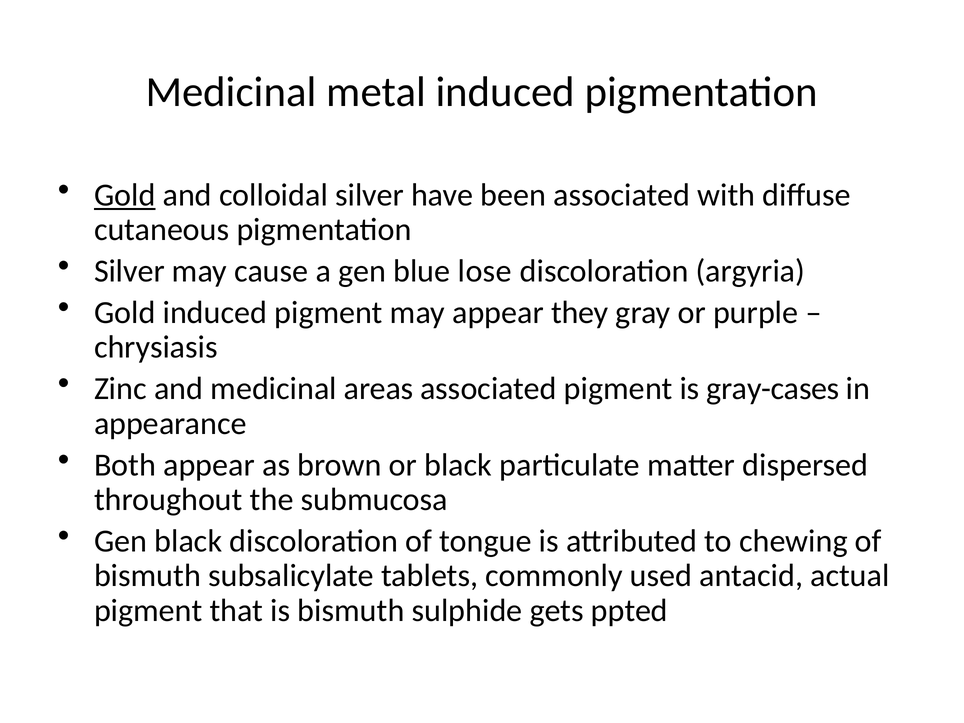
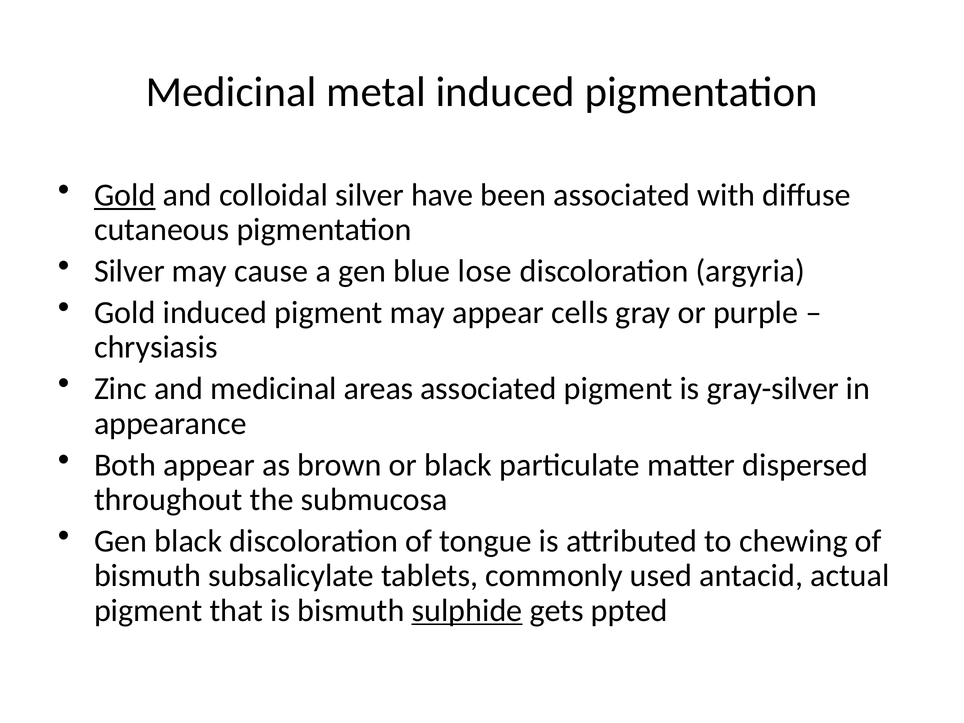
they: they -> cells (580, 313)
gray-cases: gray-cases -> gray-silver (773, 389)
sulphide underline: none -> present (467, 610)
